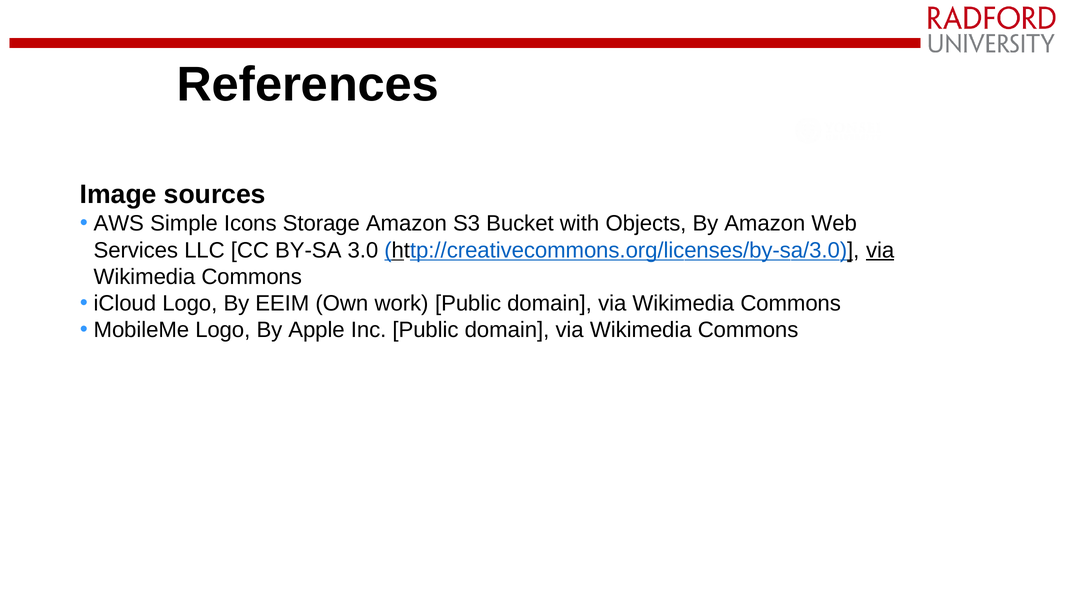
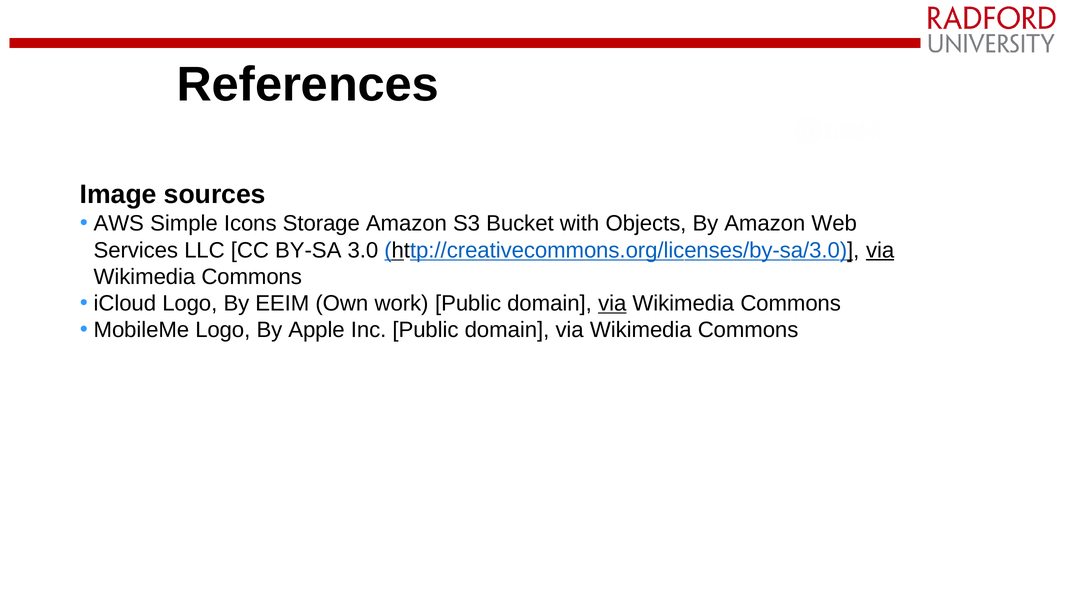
via underline: none -> present (612, 304)
